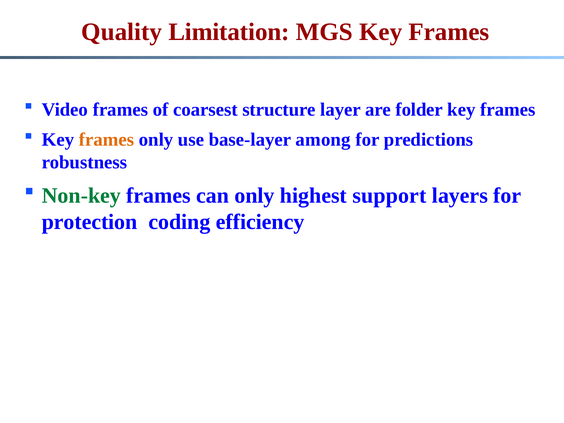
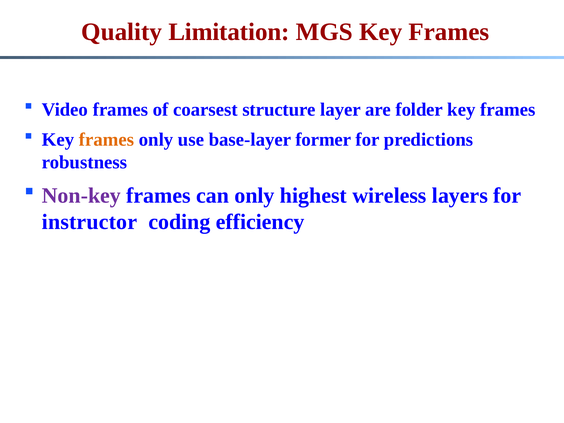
among: among -> former (323, 140)
Non-key colour: green -> purple (81, 196)
support: support -> wireless (389, 196)
protection: protection -> instructor (90, 222)
